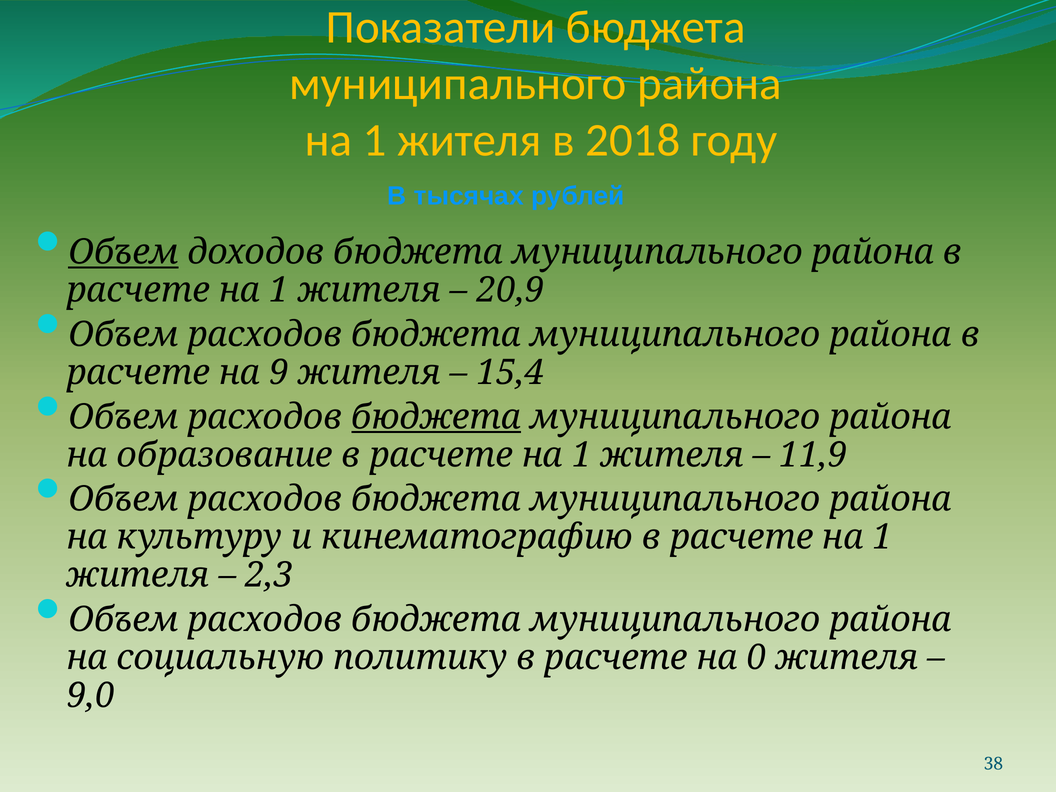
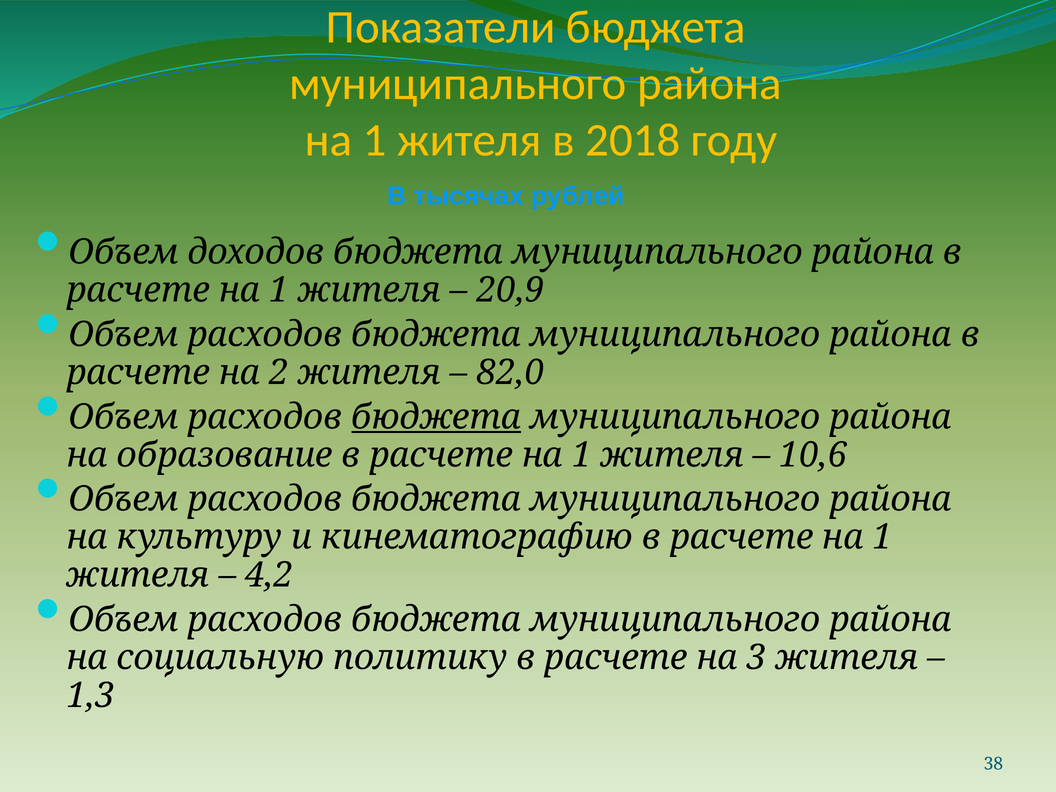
Объем underline: present -> none (123, 252)
9: 9 -> 2 (279, 373)
15,4: 15,4 -> 82,0 (511, 373)
11,9: 11,9 -> 10,6 (813, 455)
2,3: 2,3 -> 4,2 (269, 575)
0: 0 -> 3 (757, 658)
9,0: 9,0 -> 1,3 (91, 696)
